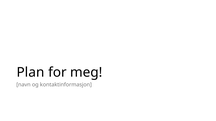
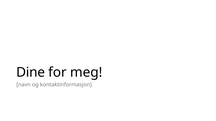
Plan: Plan -> Dine (31, 73)
